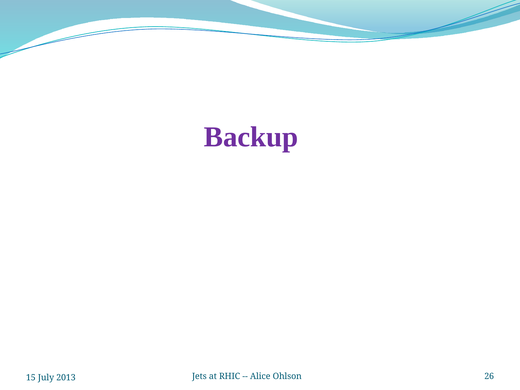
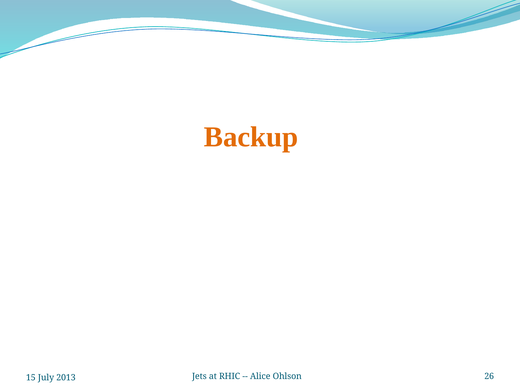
Backup colour: purple -> orange (251, 137)
